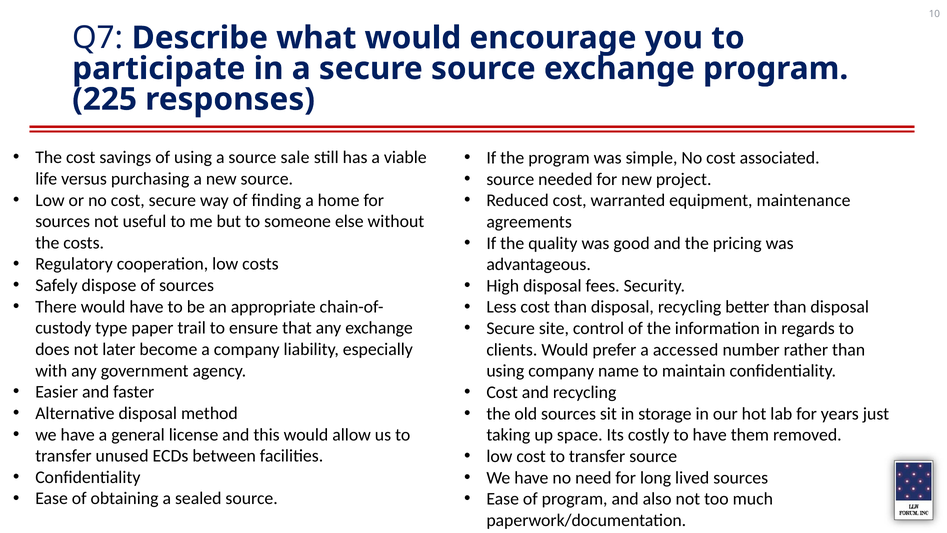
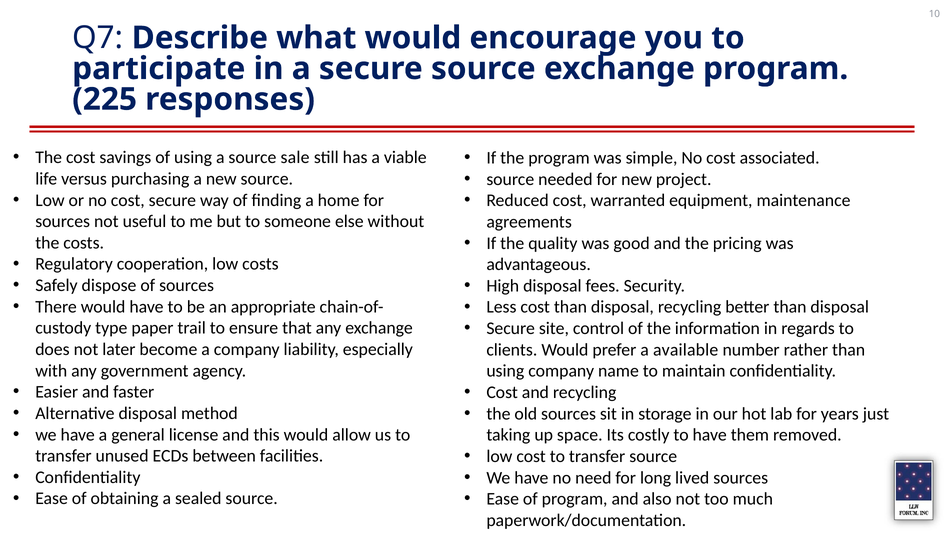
accessed: accessed -> available (686, 350)
